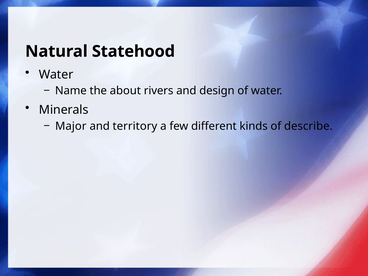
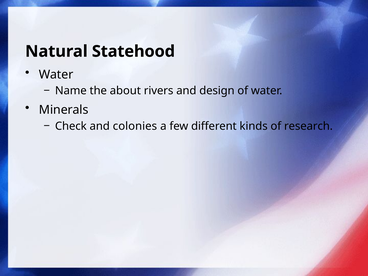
Major: Major -> Check (71, 126)
territory: territory -> colonies (135, 126)
describe: describe -> research (308, 126)
